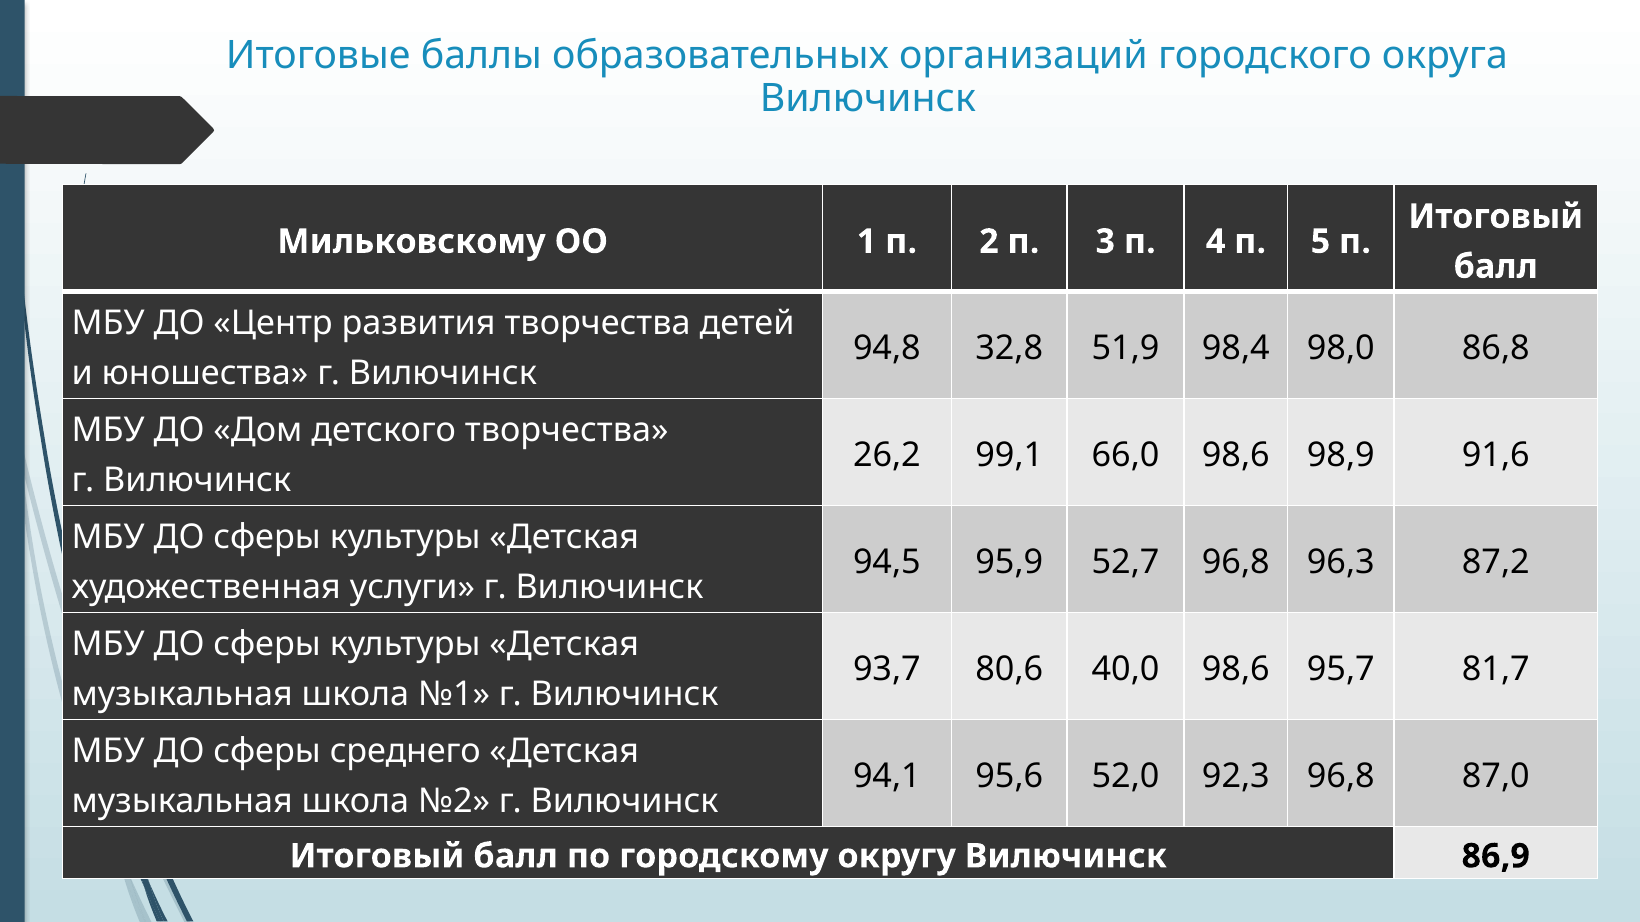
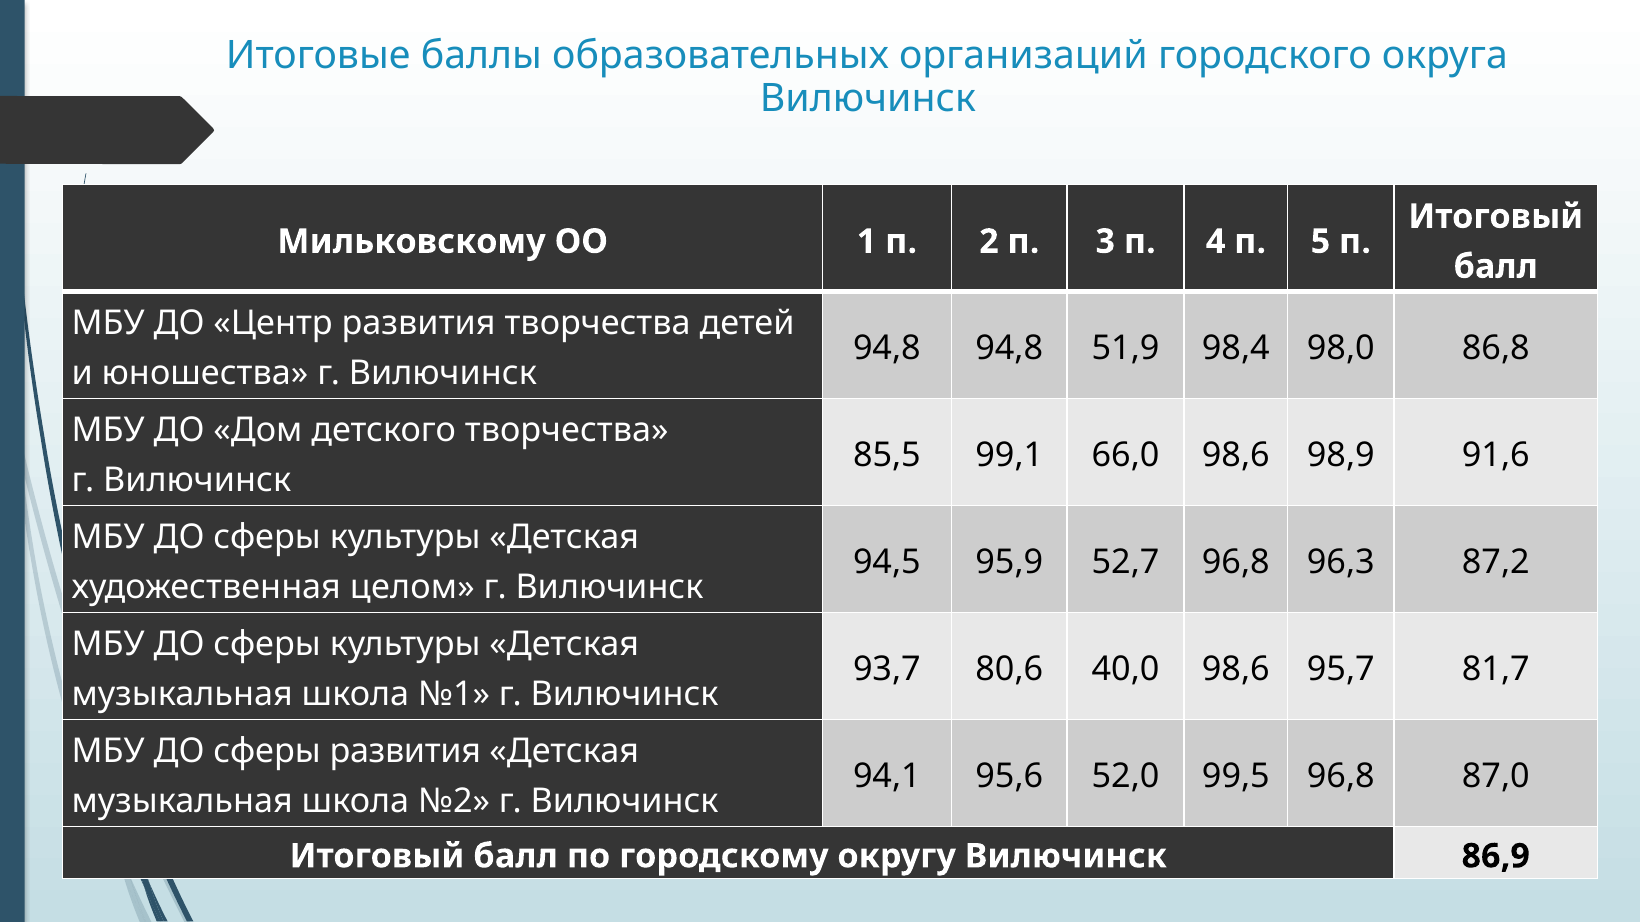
94,8 32,8: 32,8 -> 94,8 (1009, 349)
26,2: 26,2 -> 85,5 (887, 456)
услуги: услуги -> целом (412, 588)
сферы среднего: среднего -> развития (405, 752)
92,3: 92,3 -> 99,5 (1236, 777)
